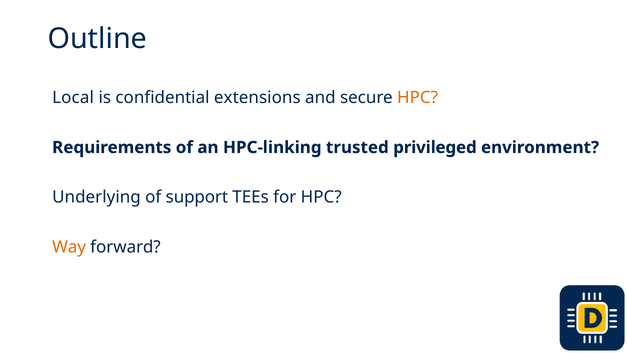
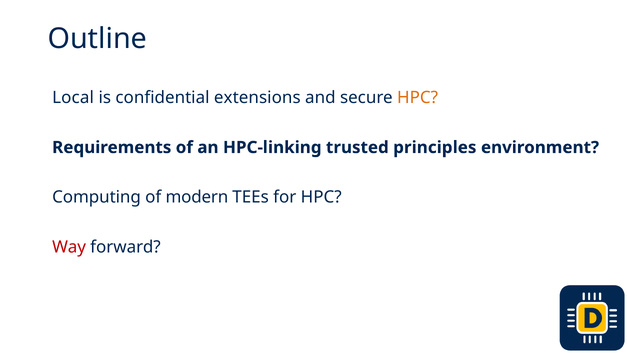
privileged: privileged -> principles (435, 147)
Underlying: Underlying -> Computing (97, 197)
support: support -> modern (197, 197)
Way colour: orange -> red (69, 247)
